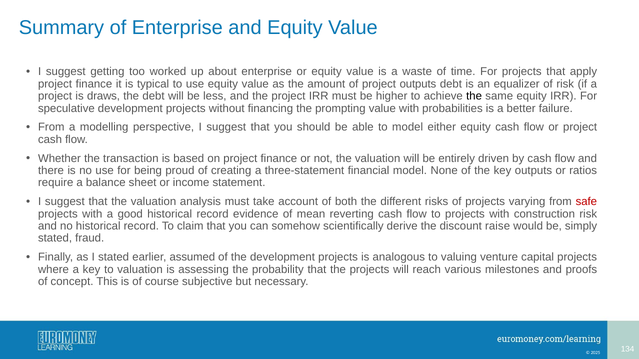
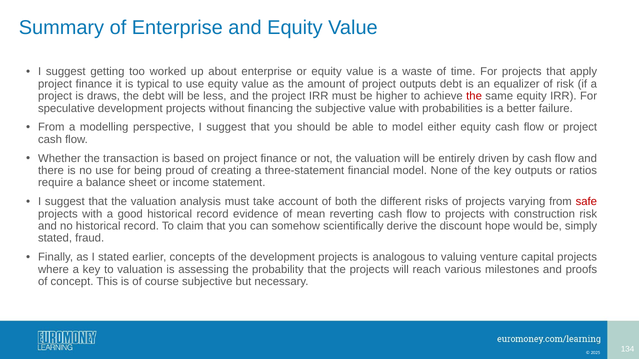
the colour: black -> red (474, 96)
the prompting: prompting -> subjective (340, 109)
raise: raise -> hope (498, 226)
assumed: assumed -> concepts (192, 257)
